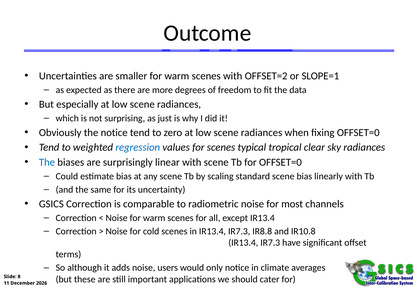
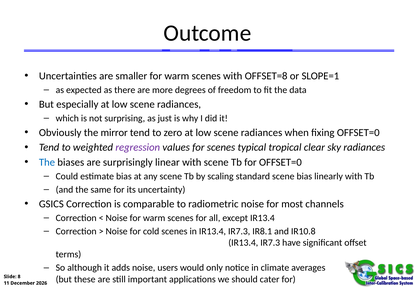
OFFSET=2: OFFSET=2 -> OFFSET=8 (266, 76)
the notice: notice -> mirror (114, 133)
regression colour: blue -> purple (138, 148)
IR8.8: IR8.8 -> IR8.1 (262, 232)
